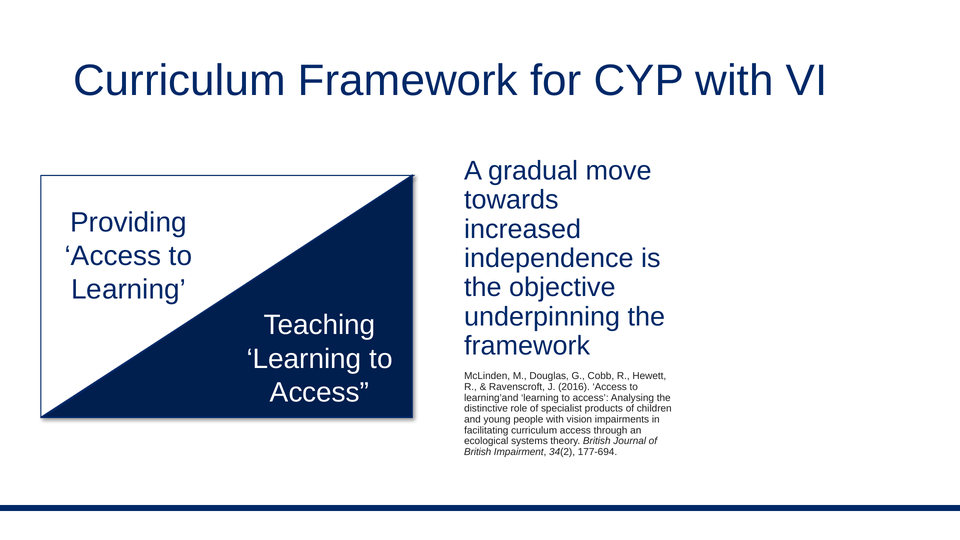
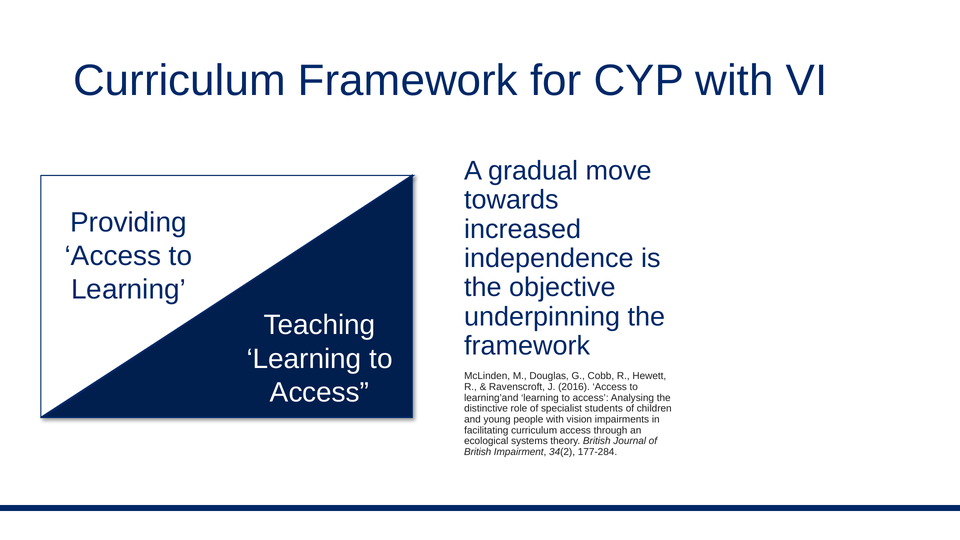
products: products -> students (604, 409)
177-694: 177-694 -> 177-284 (597, 452)
